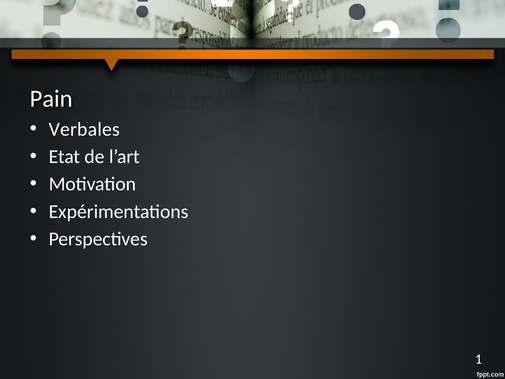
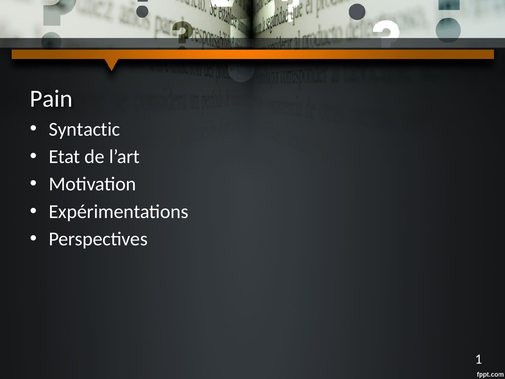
Verbales: Verbales -> Syntactic (84, 129)
